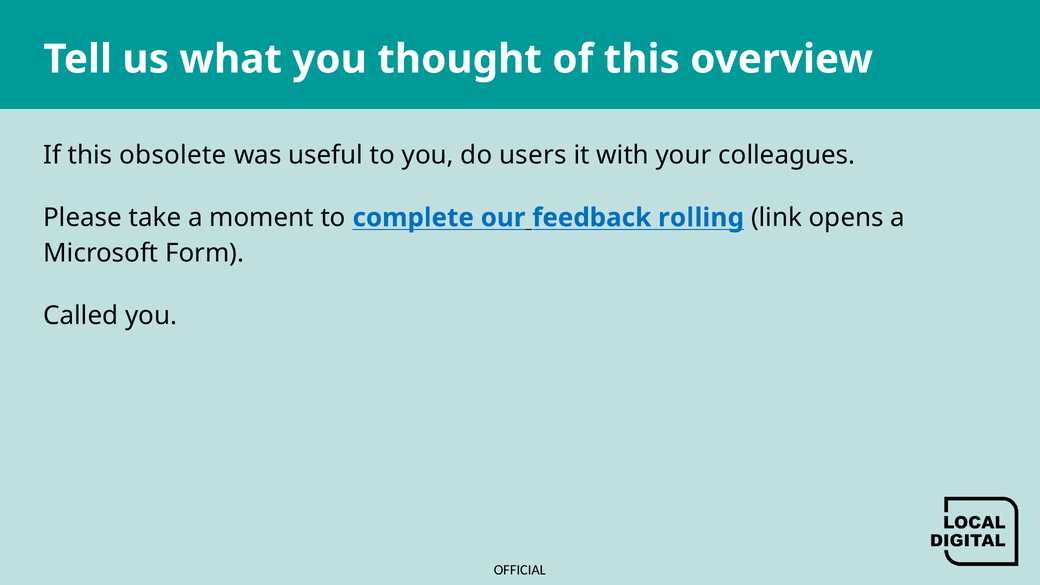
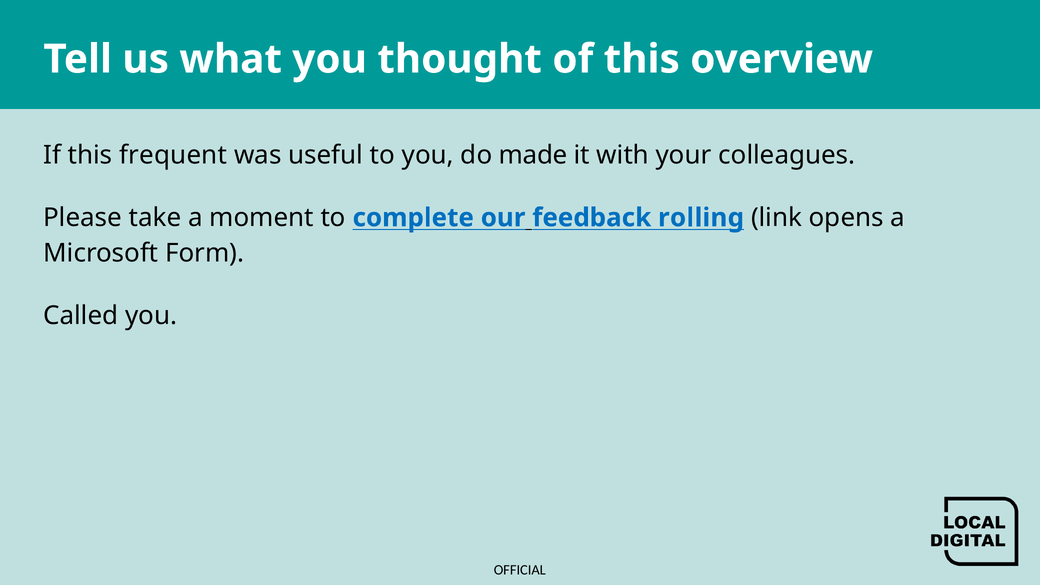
obsolete: obsolete -> frequent (173, 155)
users: users -> made (533, 155)
